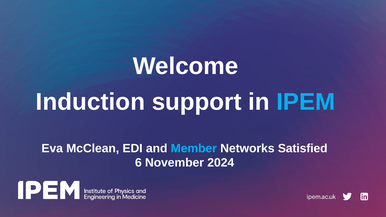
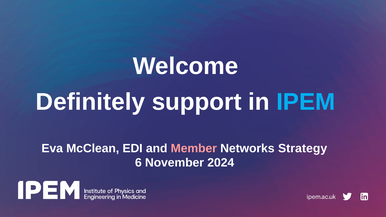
Induction: Induction -> Definitely (90, 102)
Member colour: light blue -> pink (194, 148)
Satisfied: Satisfied -> Strategy (303, 148)
